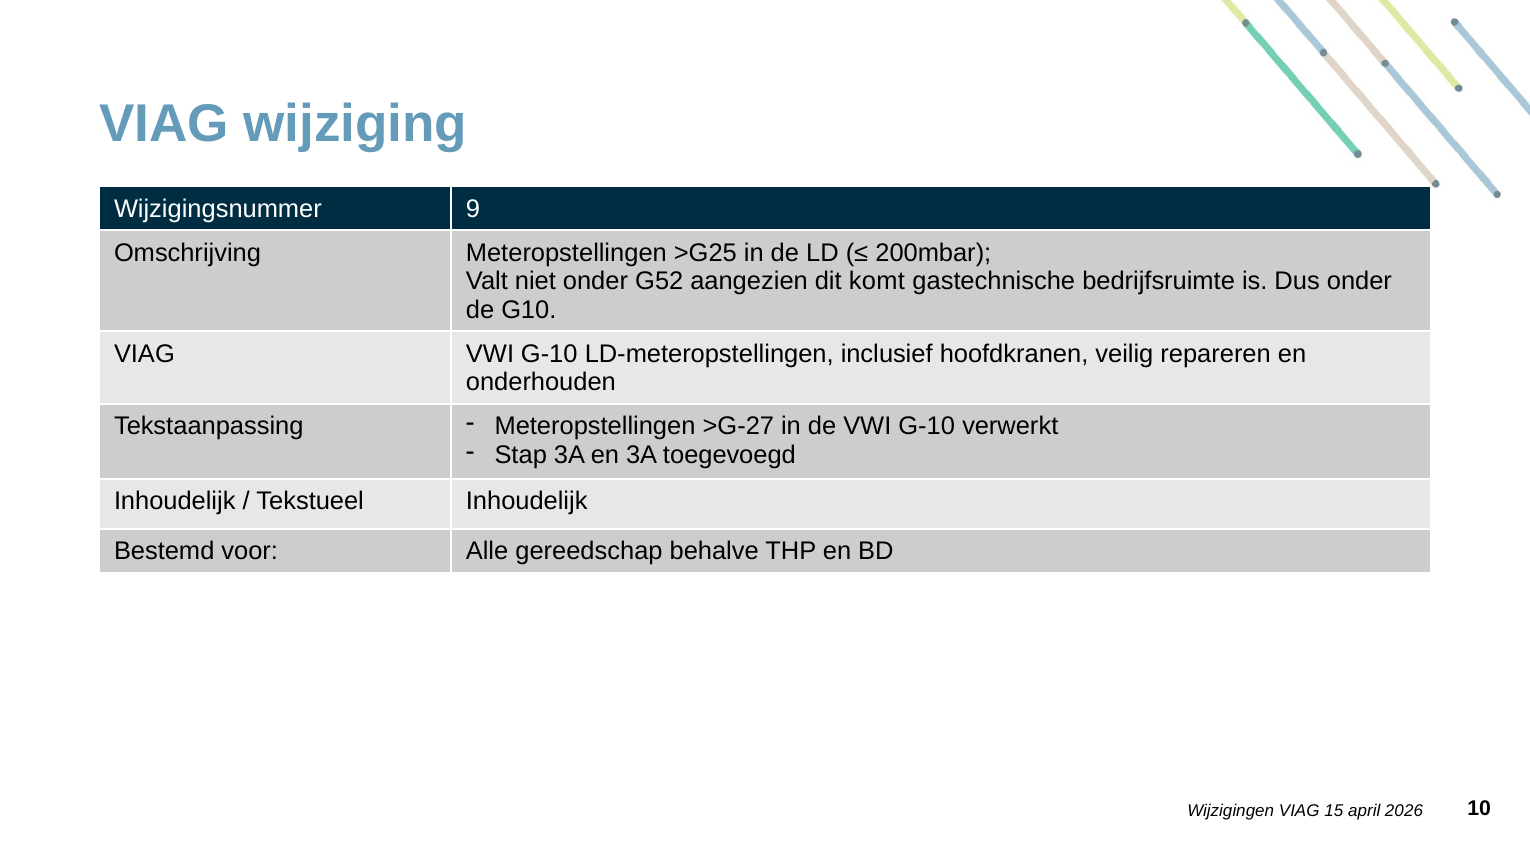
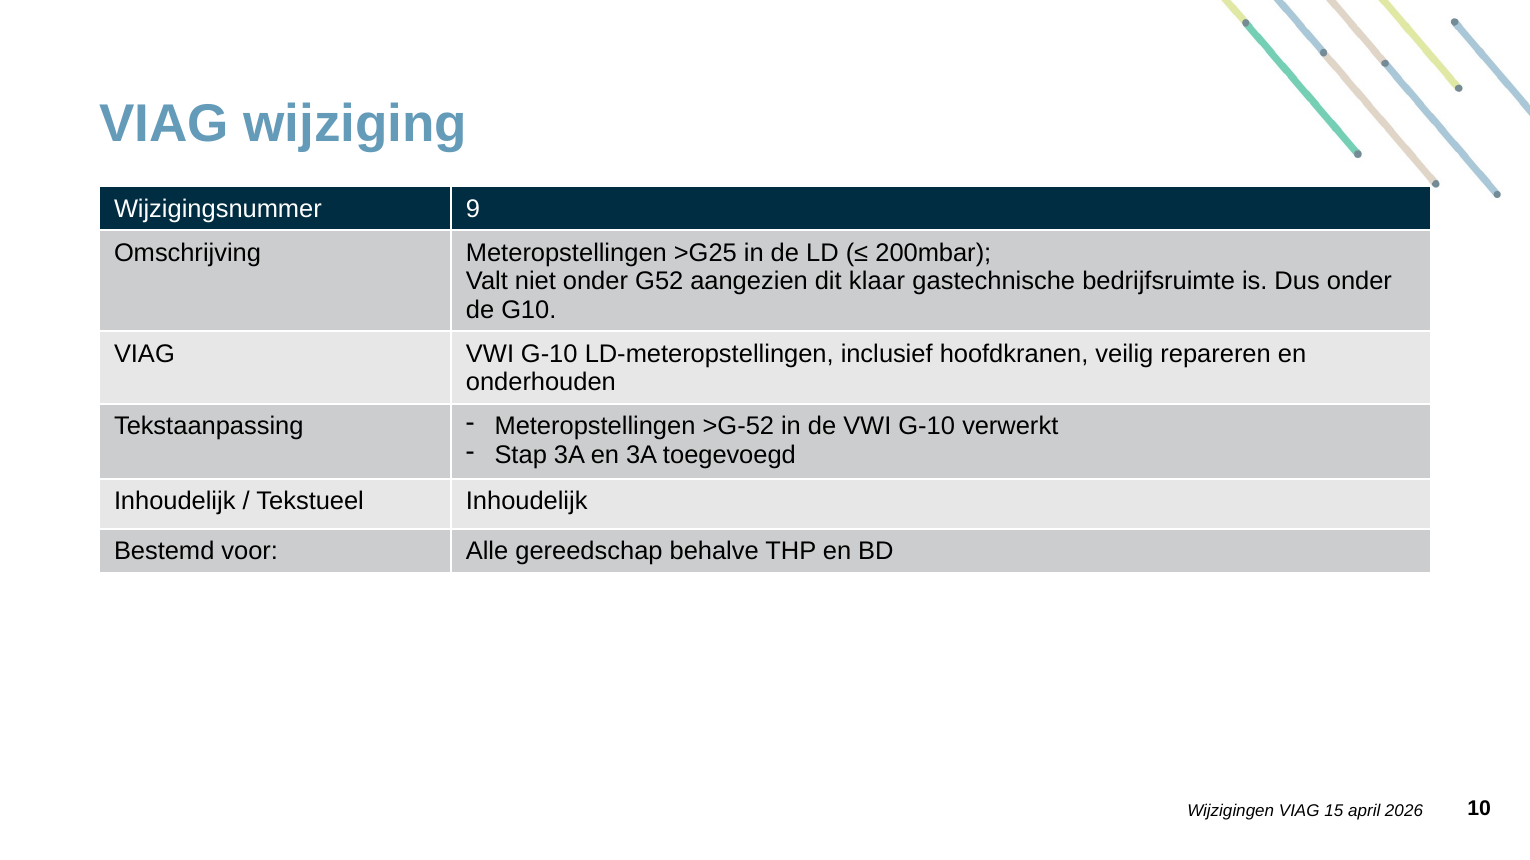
komt: komt -> klaar (877, 282)
>G-27: >G-27 -> >G-52 (738, 426)
